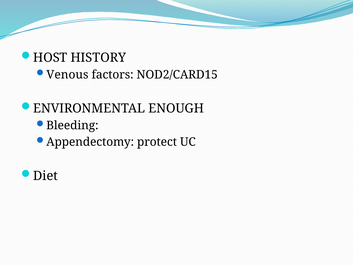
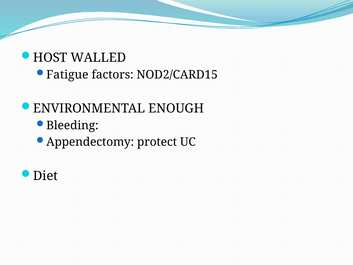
HISTORY: HISTORY -> WALLED (98, 58)
Venous: Venous -> Fatigue (67, 75)
